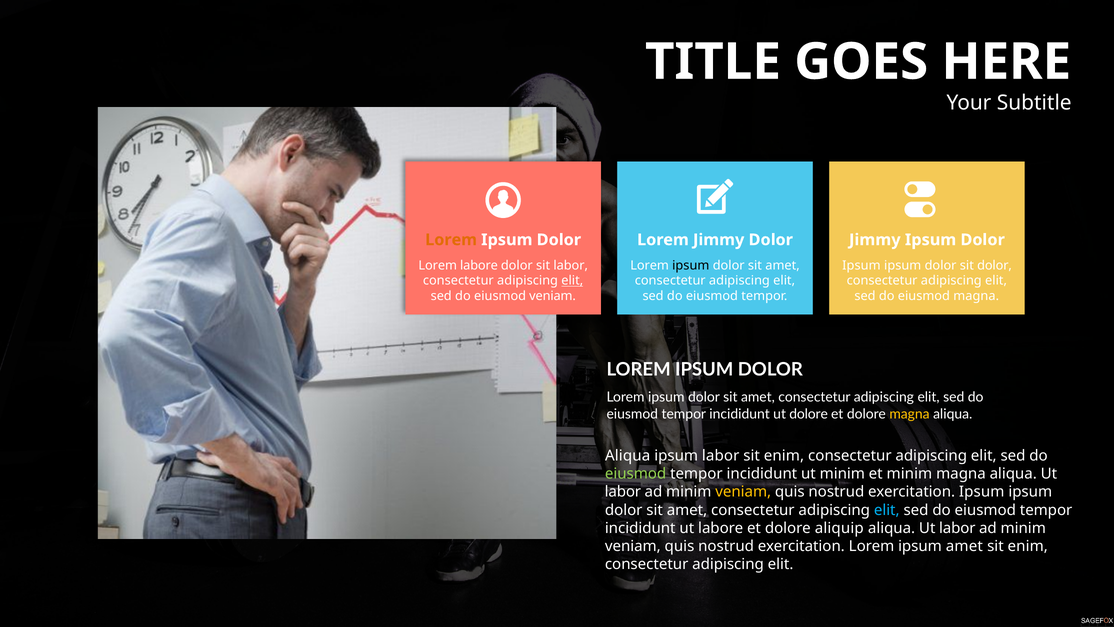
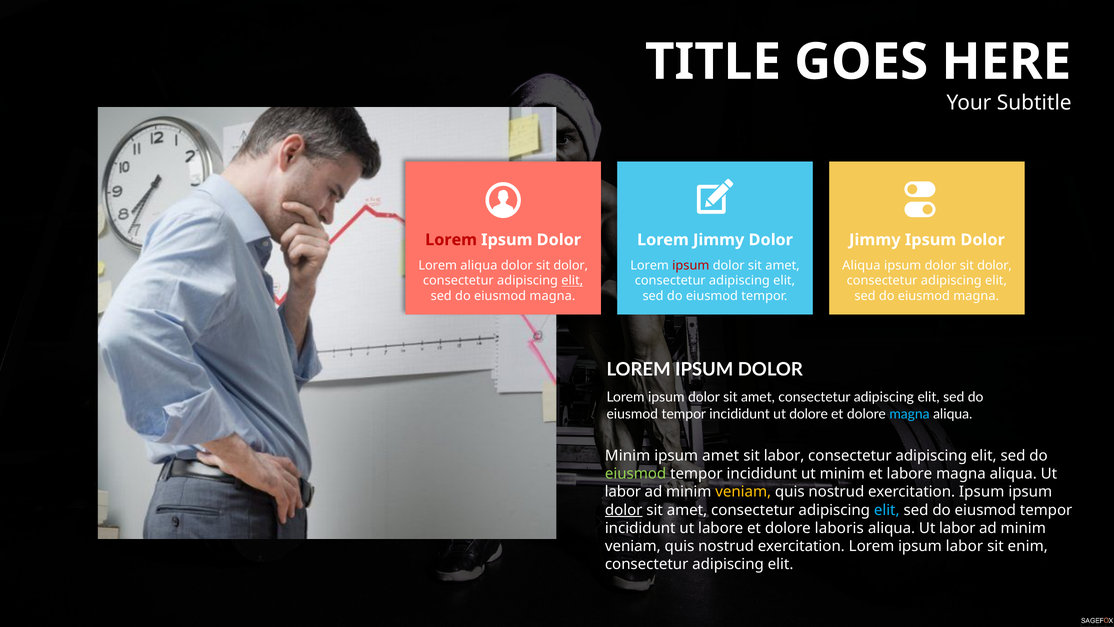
Lorem colour: orange -> red (451, 240)
Lorem labore: labore -> aliqua (479, 265)
labor: labor -> dolor (571, 265)
ipsum colour: black -> red (691, 265)
Ipsum: Ipsum -> Aliqua (861, 265)
veniam: veniam -> magna (552, 296)
magna colour: yellow -> light blue (909, 414)
Aliqua: Aliqua -> Minim (628, 455)
ipsum labor: labor -> amet (721, 455)
enim: enim -> labor (784, 455)
et minim: minim -> labore (909, 474)
dolor underline: none -> present (624, 510)
aliquip: aliquip -> laboris (839, 528)
ipsum amet: amet -> labor (964, 546)
